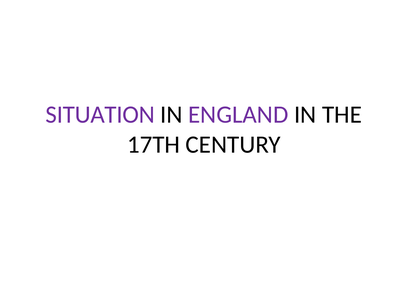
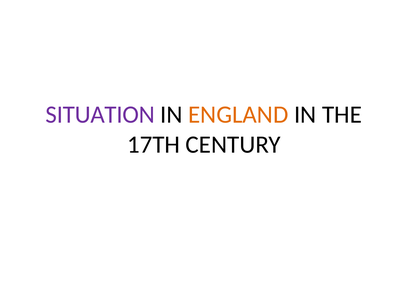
ENGLAND colour: purple -> orange (238, 115)
